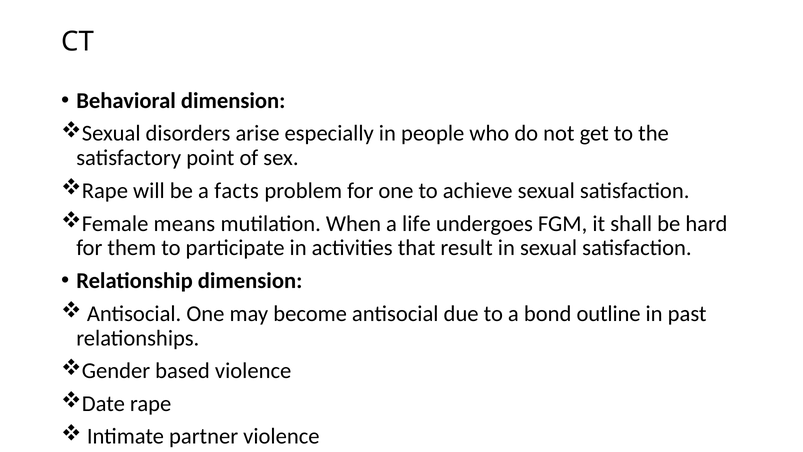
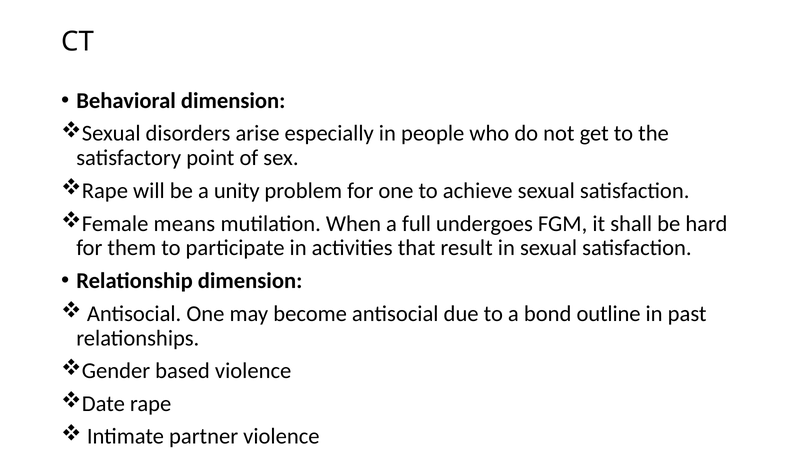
facts: facts -> unity (237, 191)
life: life -> full (417, 223)
